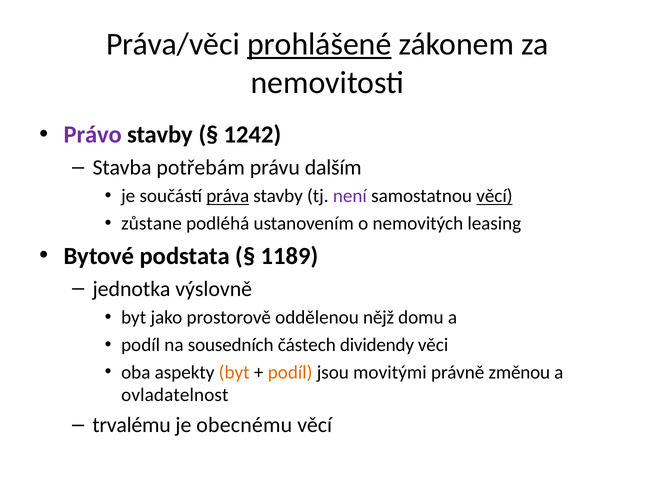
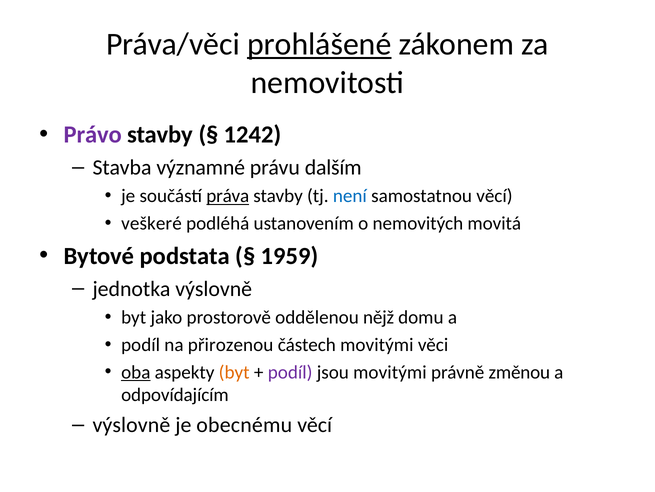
potřebám: potřebám -> významné (201, 167)
není colour: purple -> blue (350, 196)
věcí underline: present -> none (494, 196)
zůstane: zůstane -> veškeré (151, 223)
leasing: leasing -> movitá (494, 223)
1189: 1189 -> 1959 (290, 256)
sousedních: sousedních -> přirozenou (231, 344)
částech dividendy: dividendy -> movitými (377, 344)
oba underline: none -> present (136, 372)
podíl colour: orange -> purple (290, 372)
ovladatelnost: ovladatelnost -> odpovídajícím (175, 395)
trvalému: trvalému -> výslovně (131, 424)
